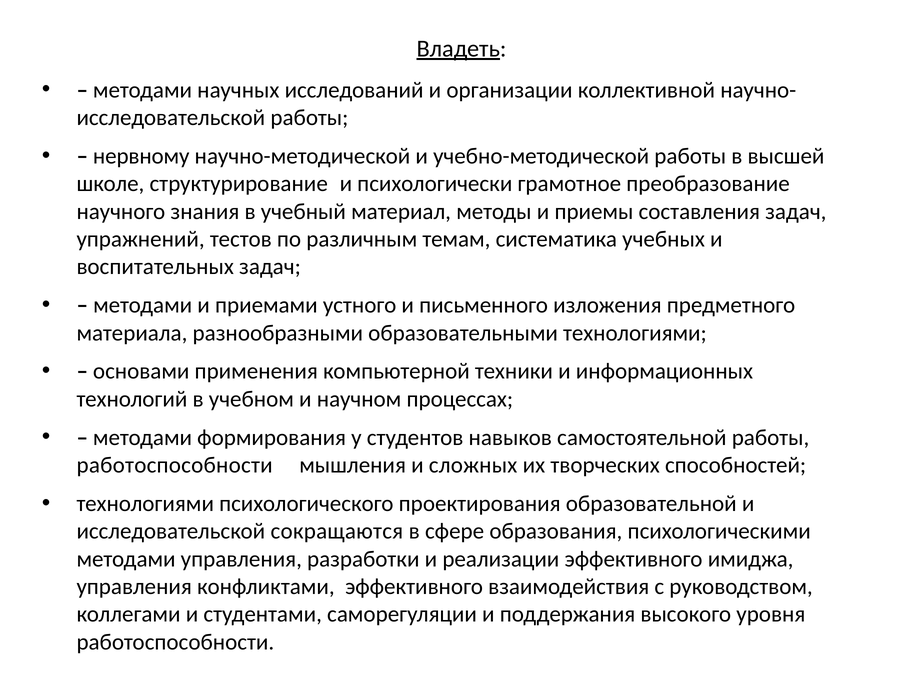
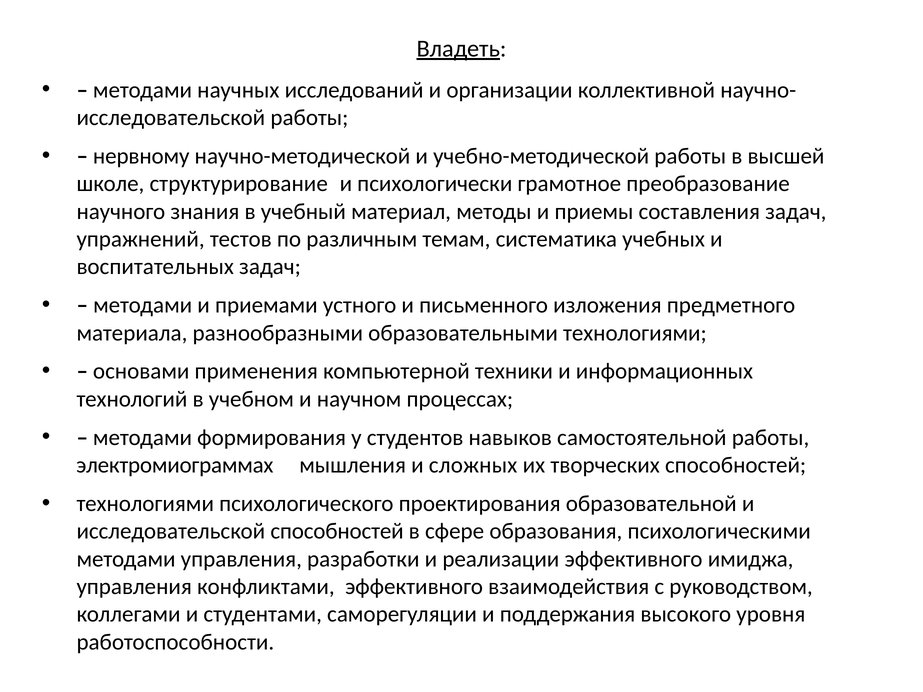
работоспособности: работоспособности -> электромиограммах (175, 465)
исследовательской сокращаются: сокращаются -> способностей (337, 531)
